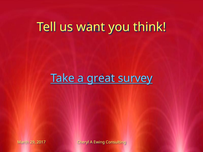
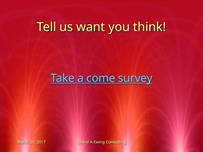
great: great -> come (101, 78)
